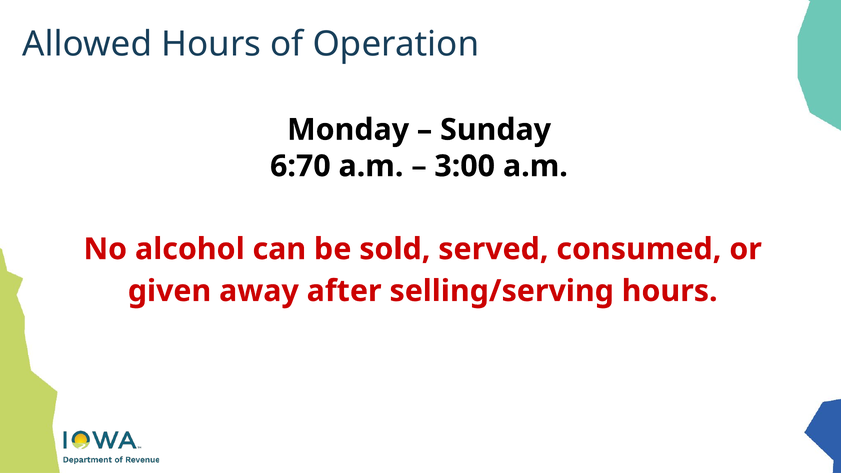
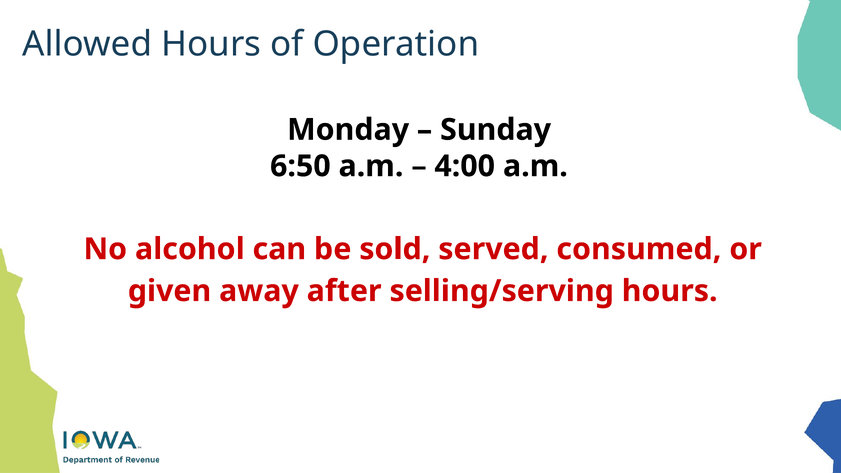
6:70: 6:70 -> 6:50 (300, 166)
3:00: 3:00 -> 4:00 (465, 166)
